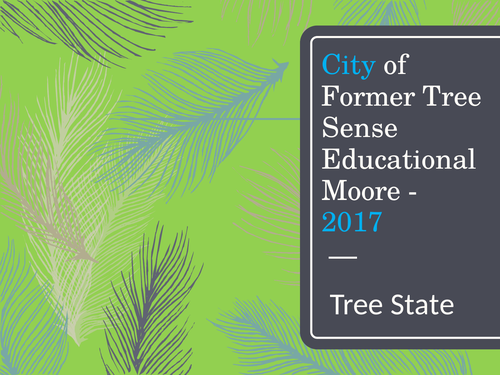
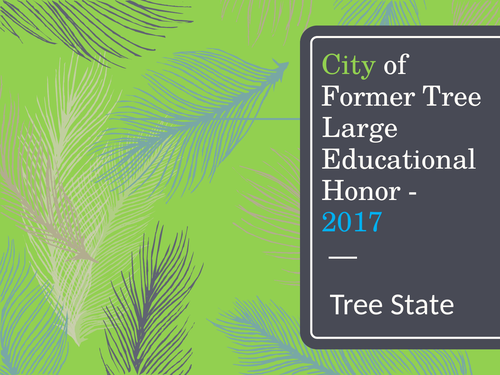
City colour: light blue -> light green (349, 65)
Sense: Sense -> Large (360, 128)
Moore: Moore -> Honor (361, 191)
